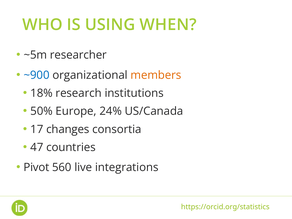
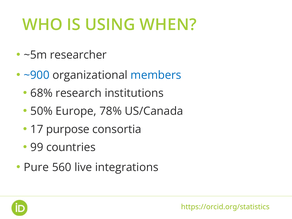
members colour: orange -> blue (156, 75)
18%: 18% -> 68% (42, 93)
24%: 24% -> 78% (111, 111)
changes: changes -> purpose (68, 129)
47: 47 -> 99 (37, 147)
Pivot: Pivot -> Pure (36, 167)
